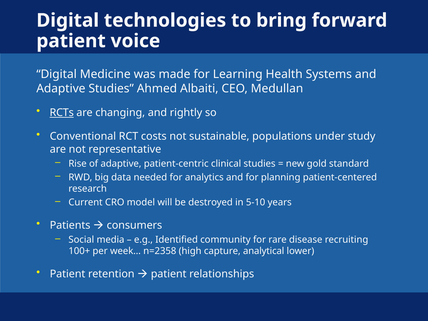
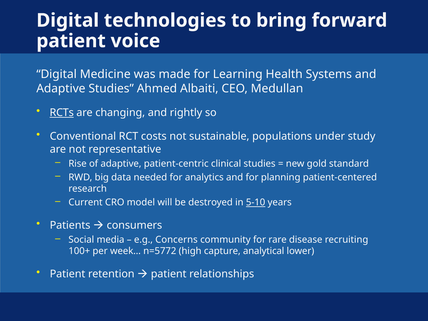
5-10 underline: none -> present (256, 202)
Identified: Identified -> Concerns (177, 240)
n=2358: n=2358 -> n=5772 (160, 251)
